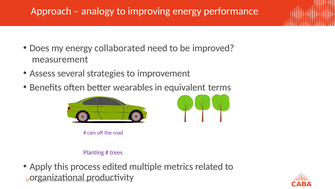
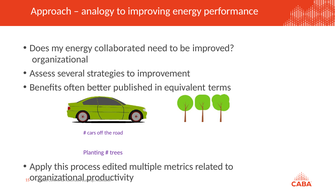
measurement: measurement -> organizational (60, 59)
wearables: wearables -> published (133, 87)
